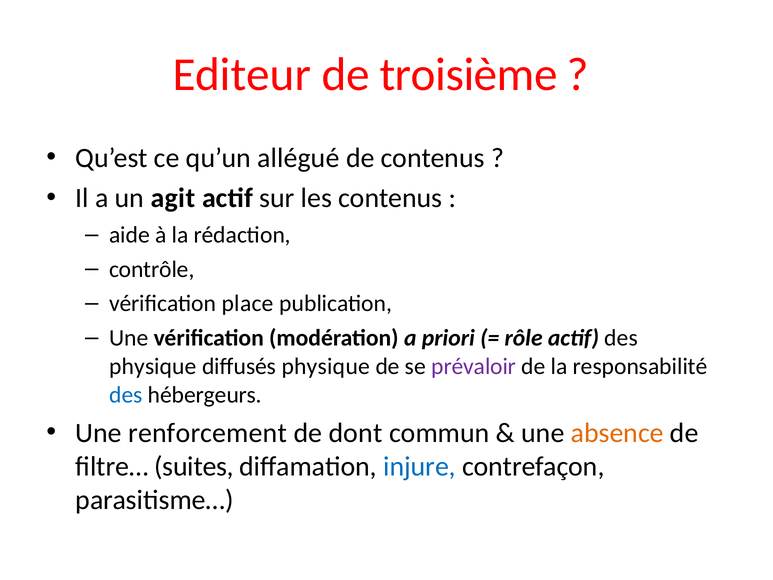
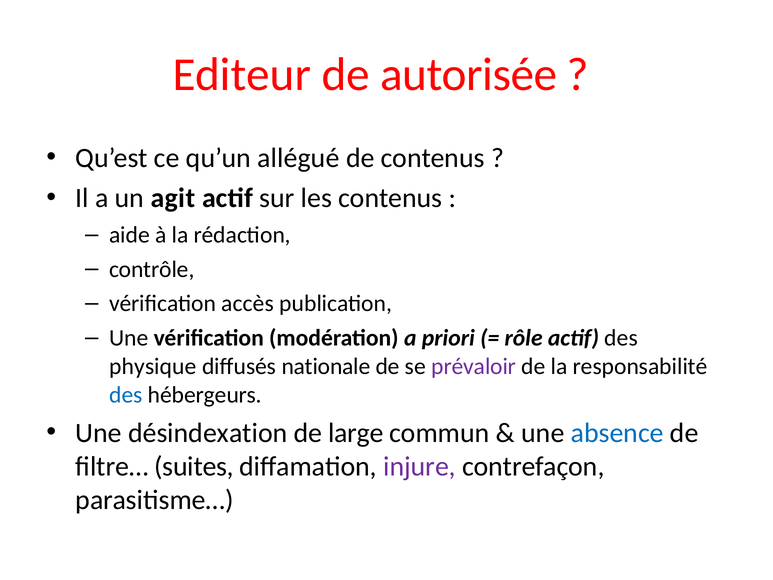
troisième: troisième -> autorisée (469, 75)
place: place -> accès (248, 304)
diffusés physique: physique -> nationale (326, 366)
renforcement: renforcement -> désindexation (208, 433)
dont: dont -> large (356, 433)
absence colour: orange -> blue (617, 433)
injure colour: blue -> purple (420, 466)
